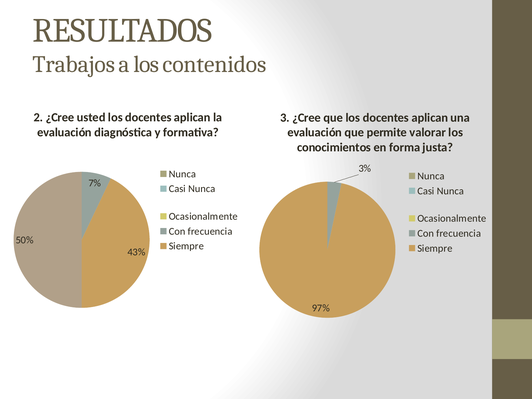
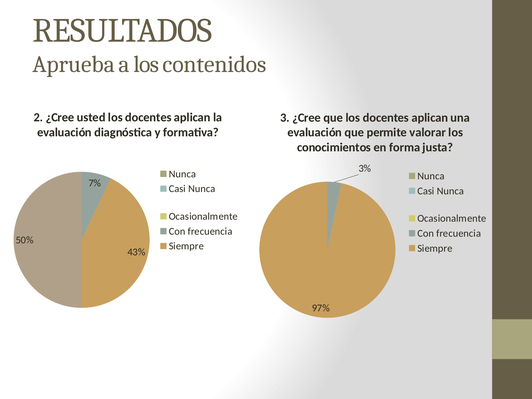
Trabajos: Trabajos -> Aprueba (74, 64)
